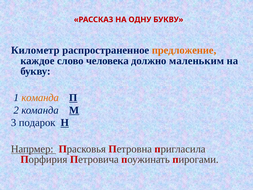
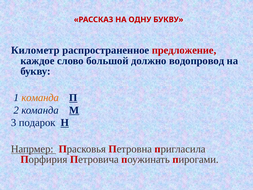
предложение colour: orange -> red (184, 50)
человека: человека -> большой (107, 61)
маленьким: маленьким -> водопровод (197, 61)
